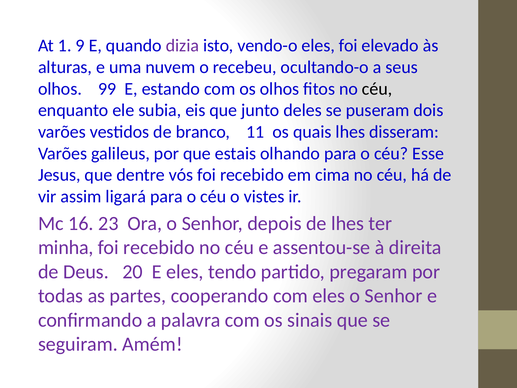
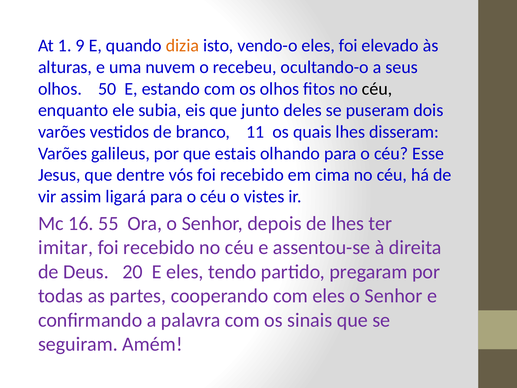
dizia colour: purple -> orange (182, 46)
99: 99 -> 50 (107, 89)
23: 23 -> 55 (108, 223)
minha: minha -> imitar (66, 248)
